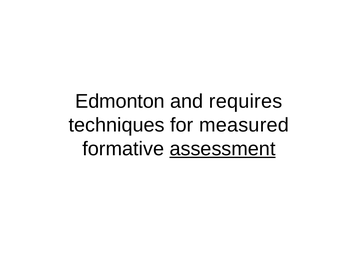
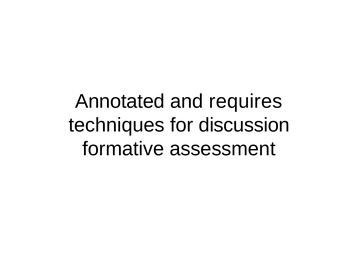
Edmonton: Edmonton -> Annotated (120, 101)
measured: measured -> discussion (244, 125)
assessment underline: present -> none (223, 149)
